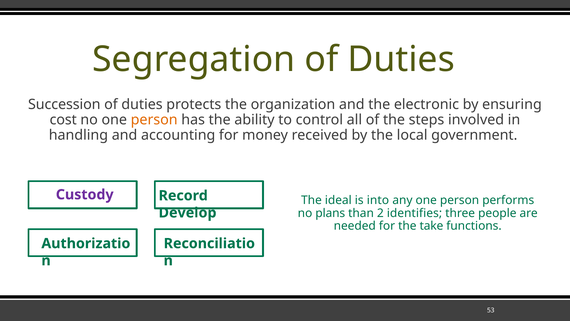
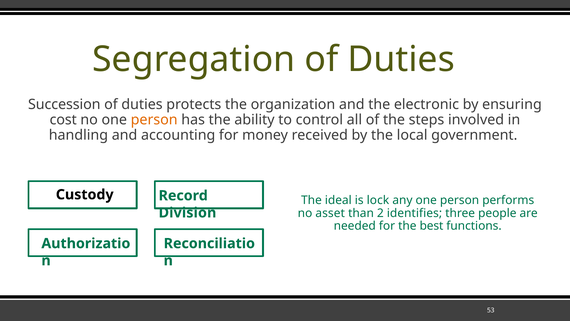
Custody colour: purple -> black (85, 194)
into: into -> lock (378, 200)
plans: plans -> asset (330, 213)
Develop: Develop -> Division (187, 213)
take: take -> best (431, 226)
